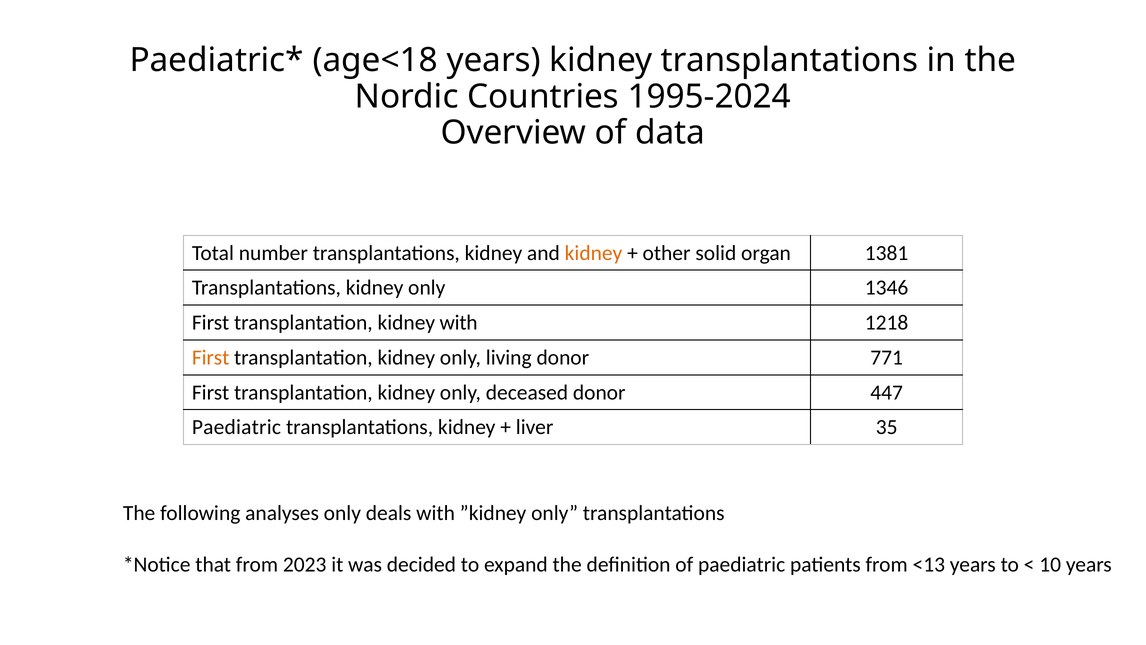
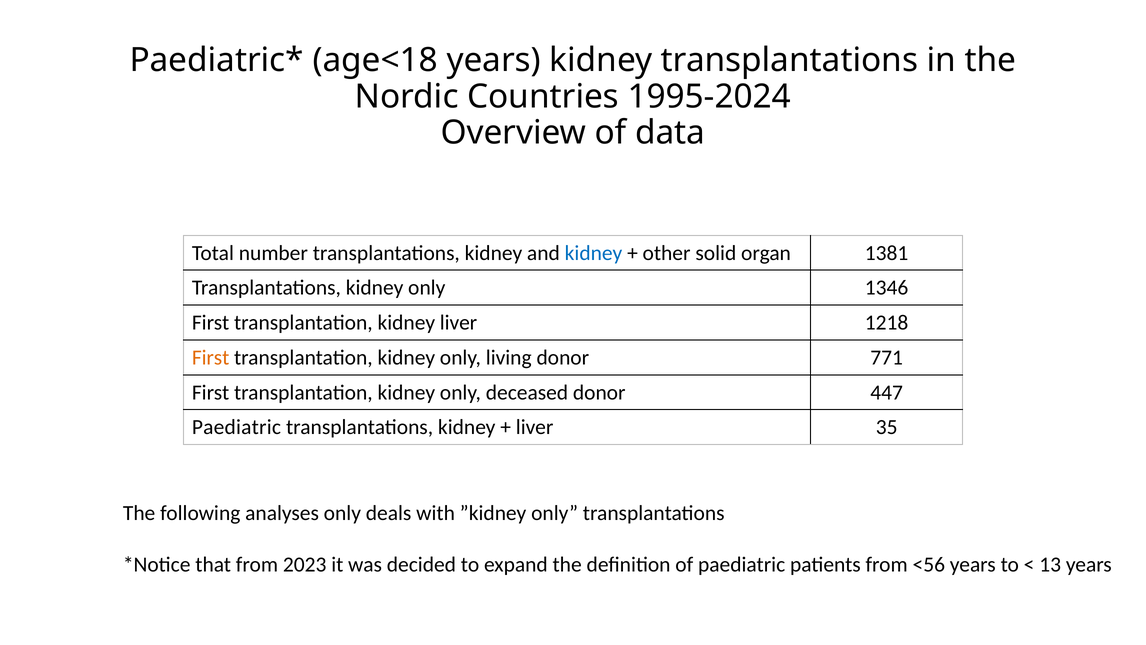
kidney colour: orange -> blue (594, 253)
kidney with: with -> liver (459, 323)
<13: <13 -> <56 (929, 564)
10: 10 -> 13 (1050, 564)
